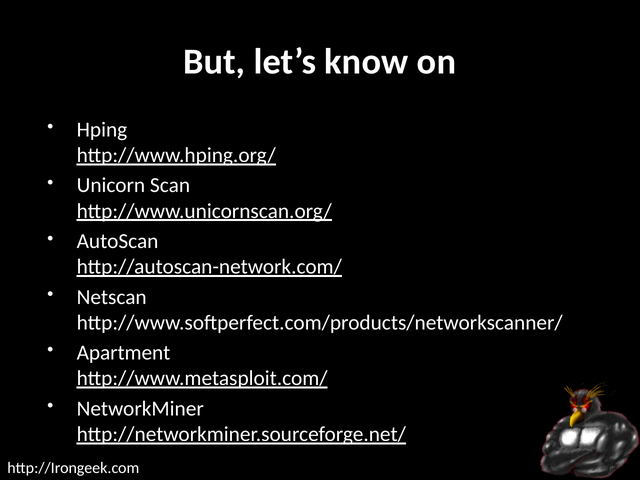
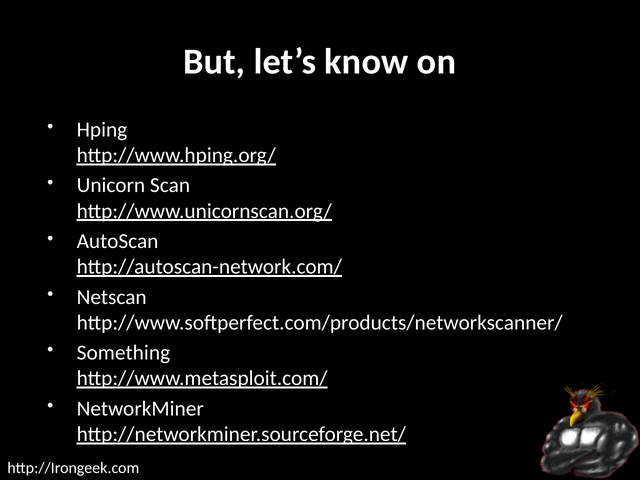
Apartment: Apartment -> Something (123, 353)
